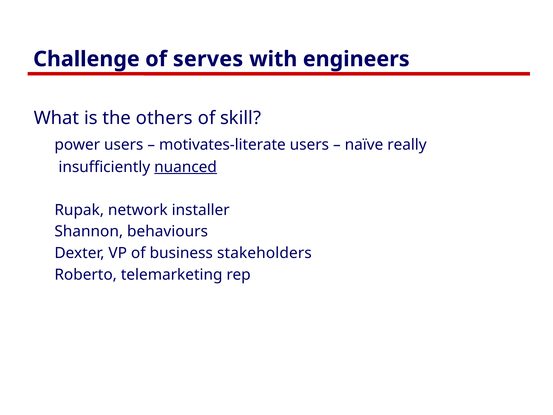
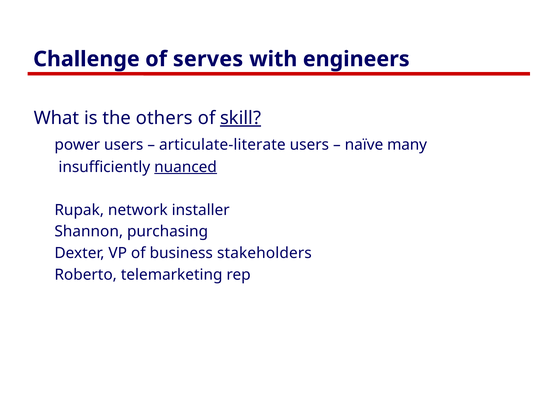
skill underline: none -> present (241, 118)
motivates-literate: motivates-literate -> articulate-literate (222, 145)
really: really -> many (407, 145)
behaviours: behaviours -> purchasing (168, 231)
